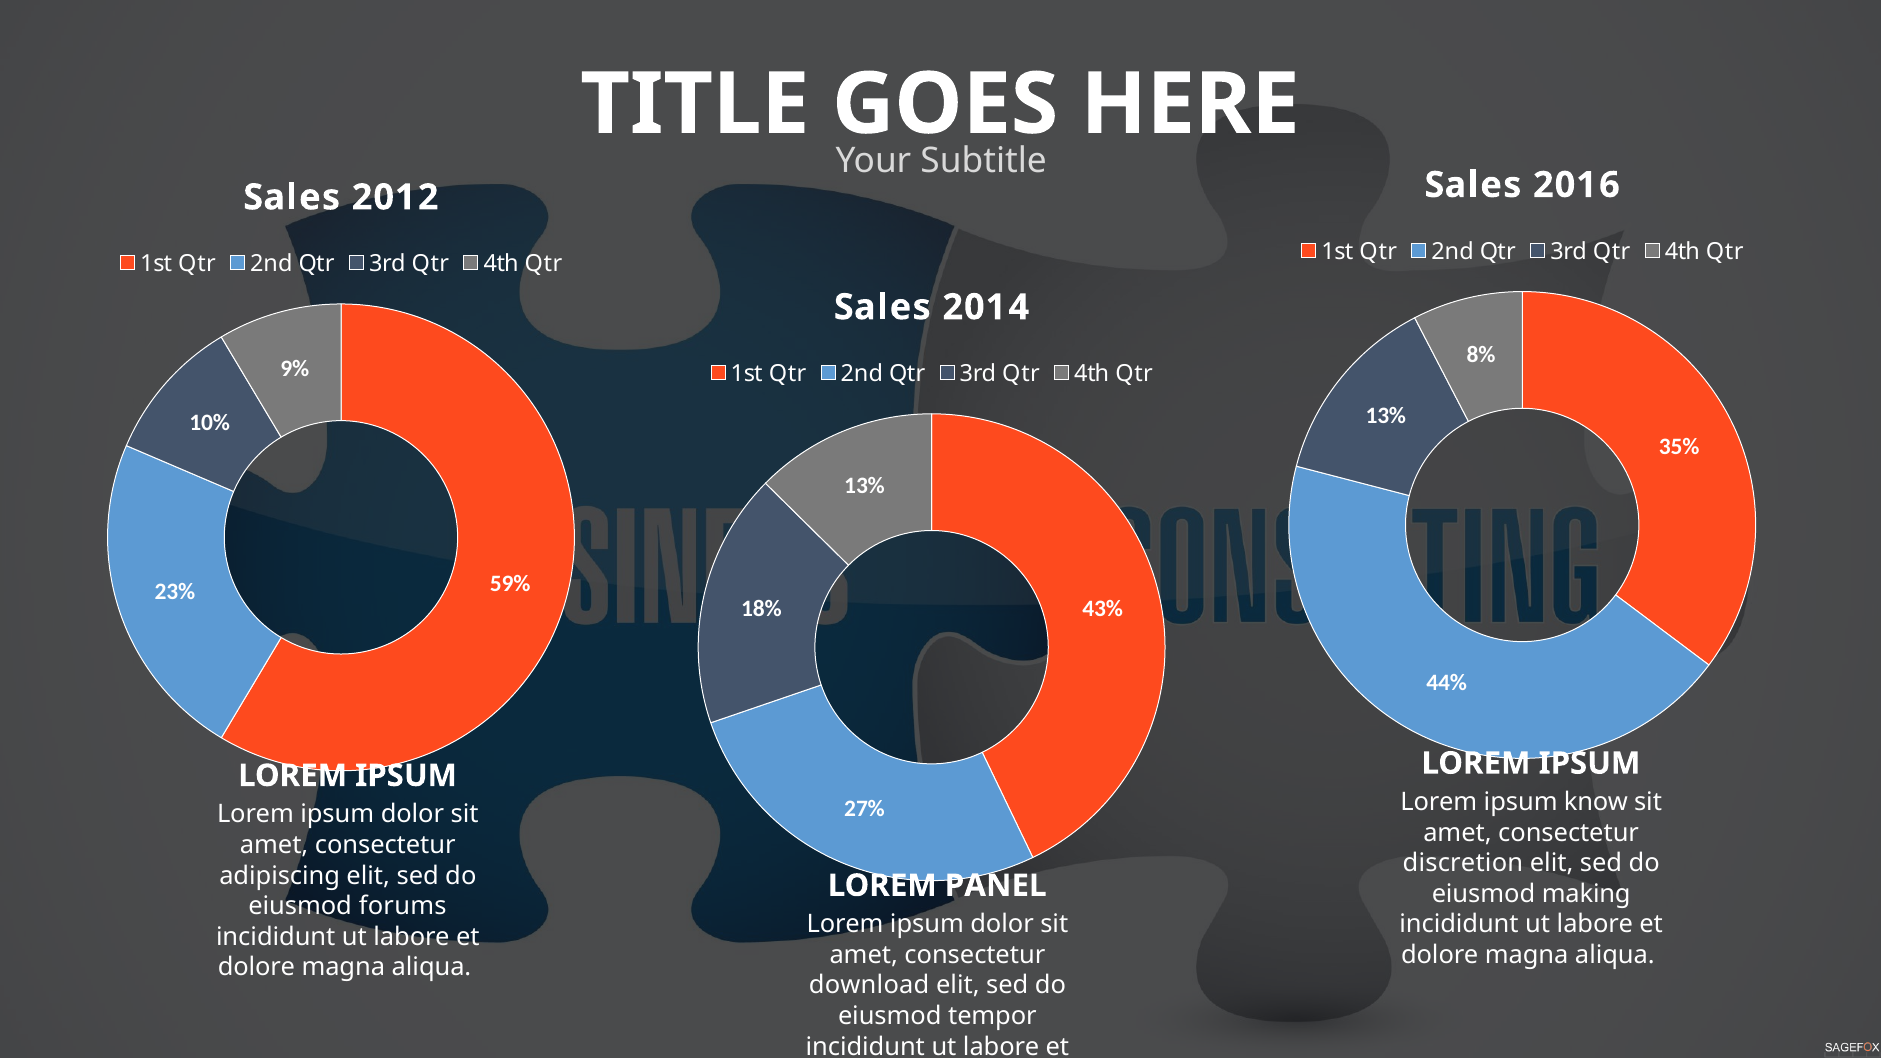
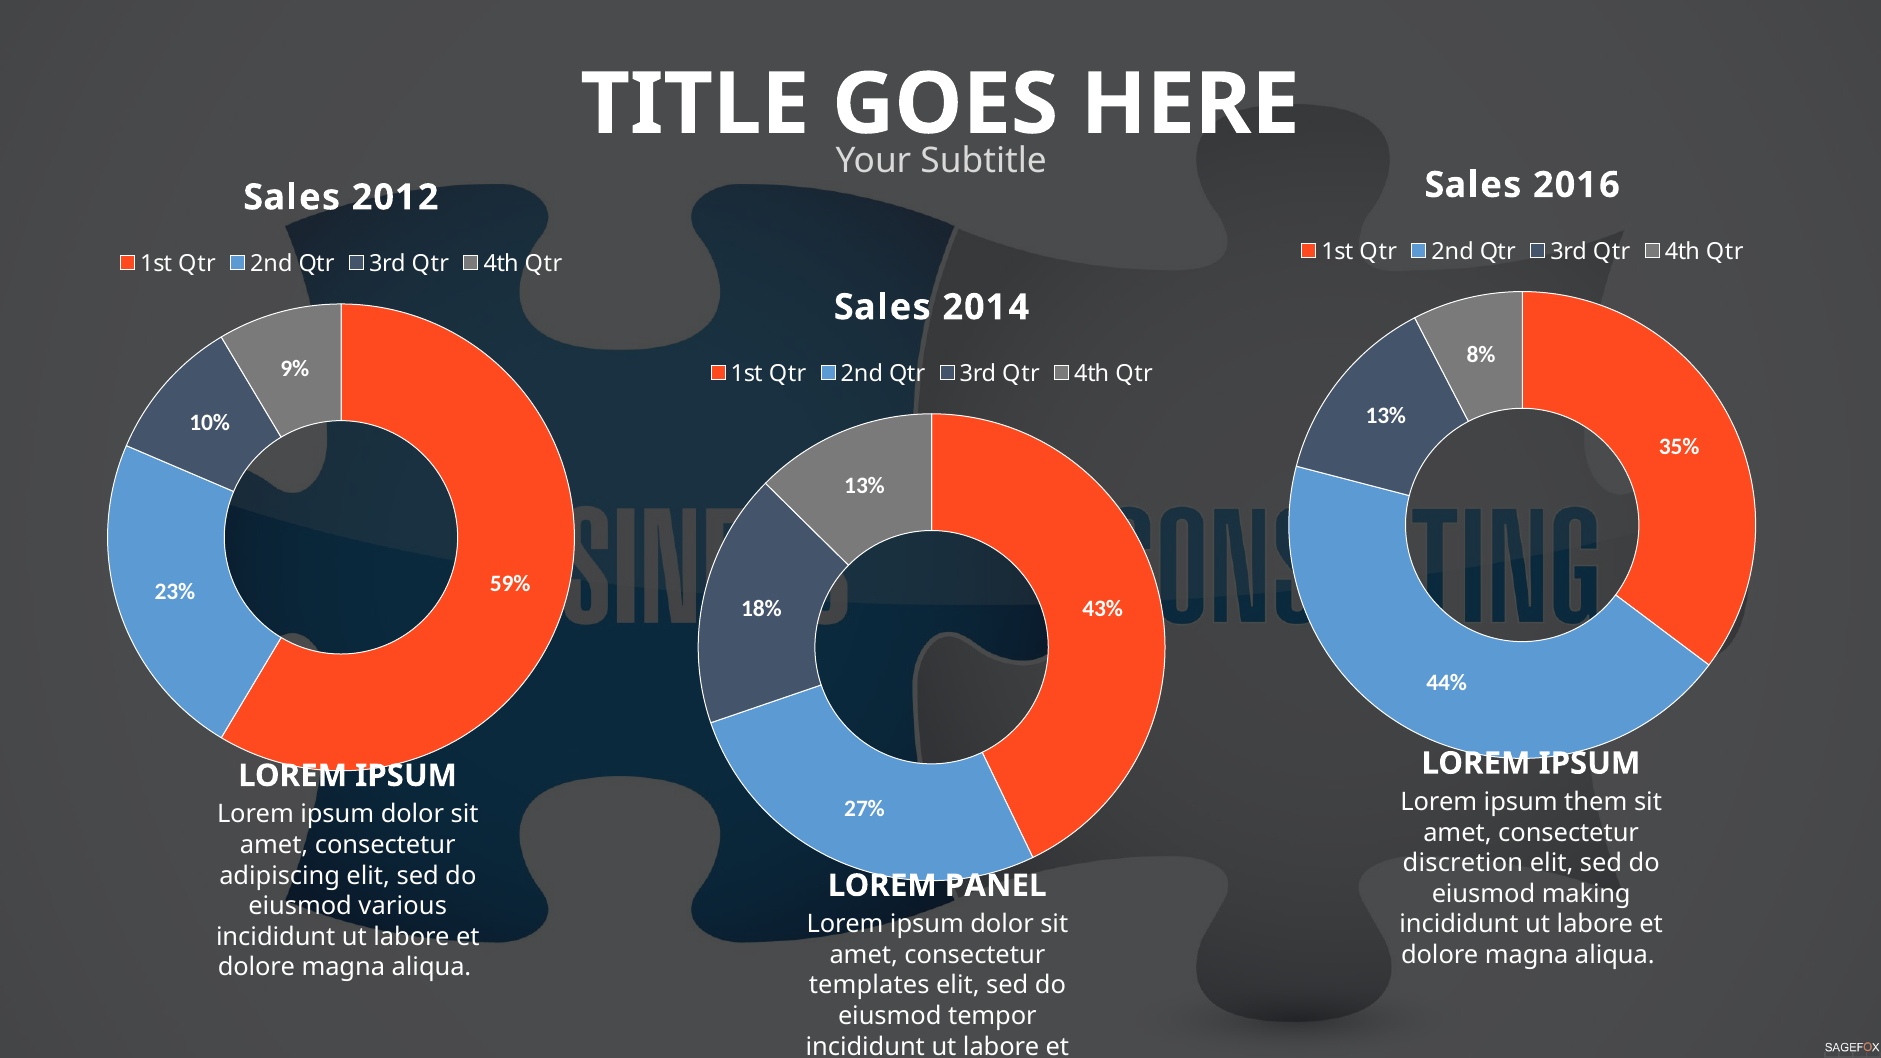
know: know -> them (1596, 802)
forums: forums -> various (403, 906)
download: download -> templates (869, 986)
